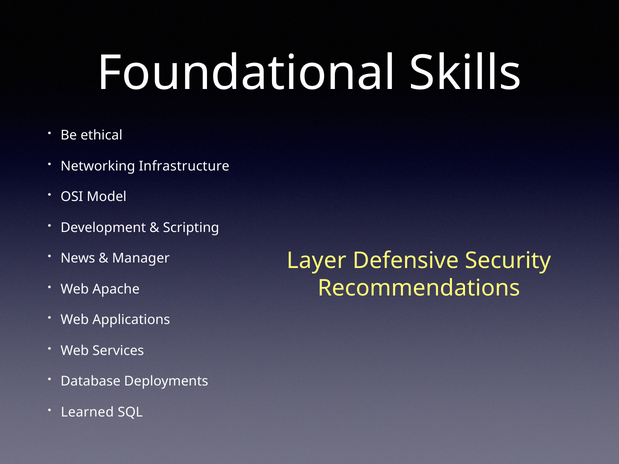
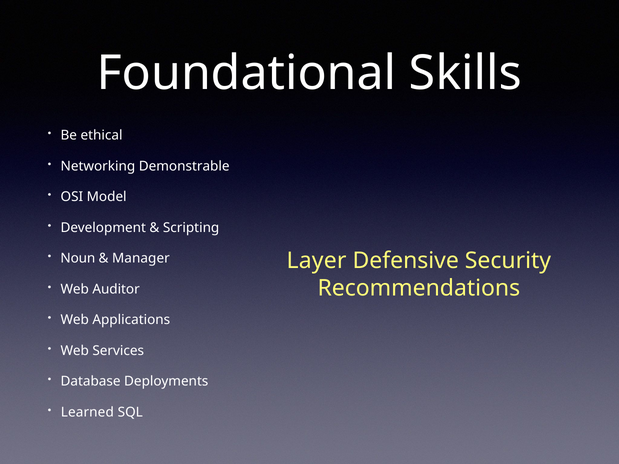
Infrastructure: Infrastructure -> Demonstrable (184, 166)
News: News -> Noun (78, 258)
Apache: Apache -> Auditor (116, 289)
